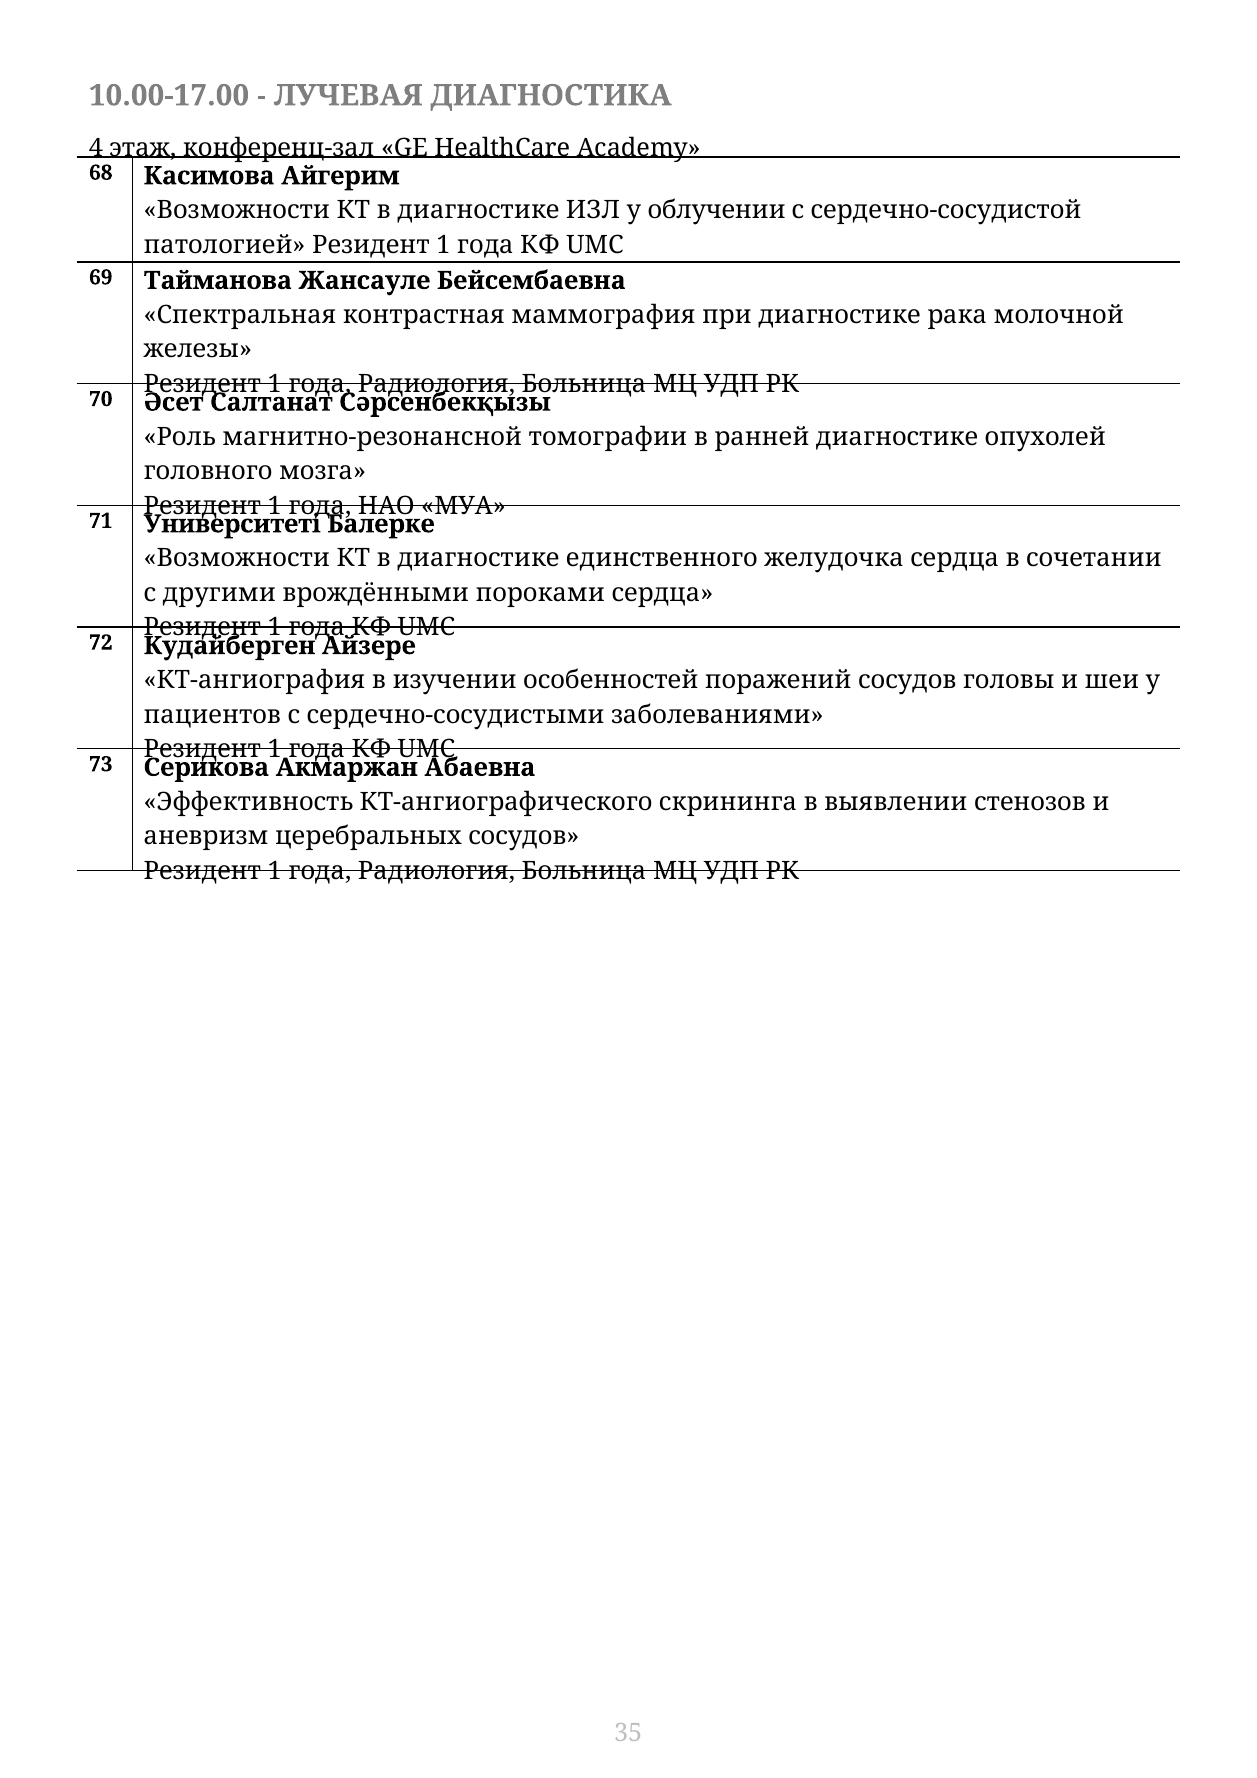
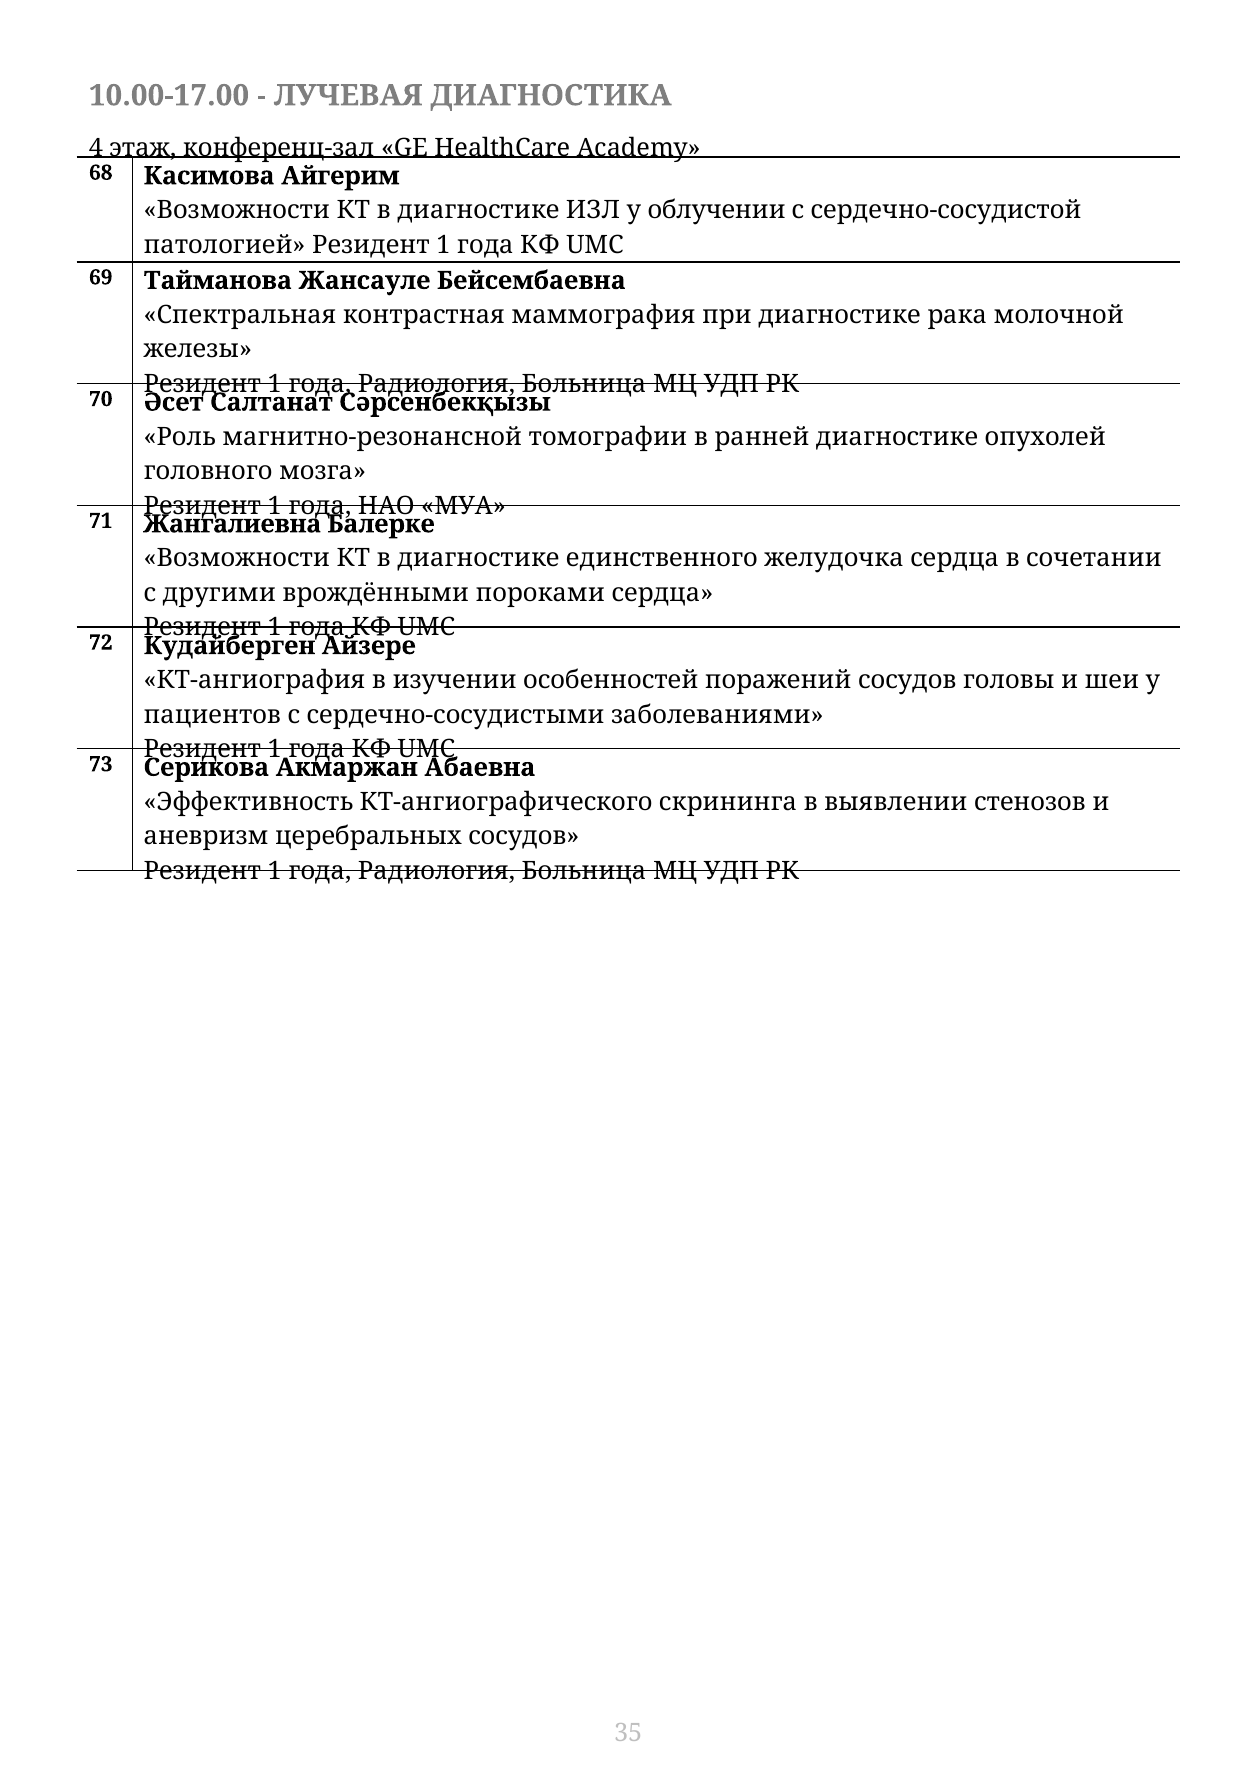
Университеті: Университеті -> Жангалиевна (232, 524)
